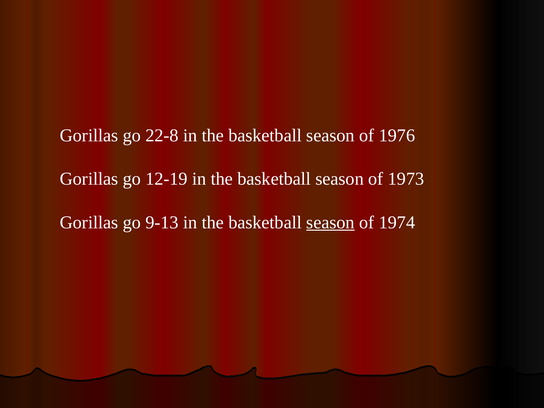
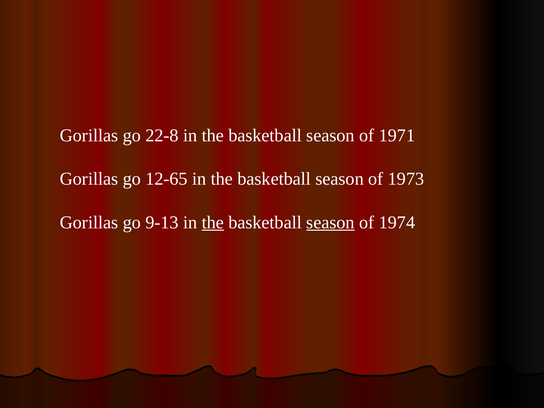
1976: 1976 -> 1971 (397, 135)
12-19: 12-19 -> 12-65 (166, 179)
the underline: none -> present (213, 222)
